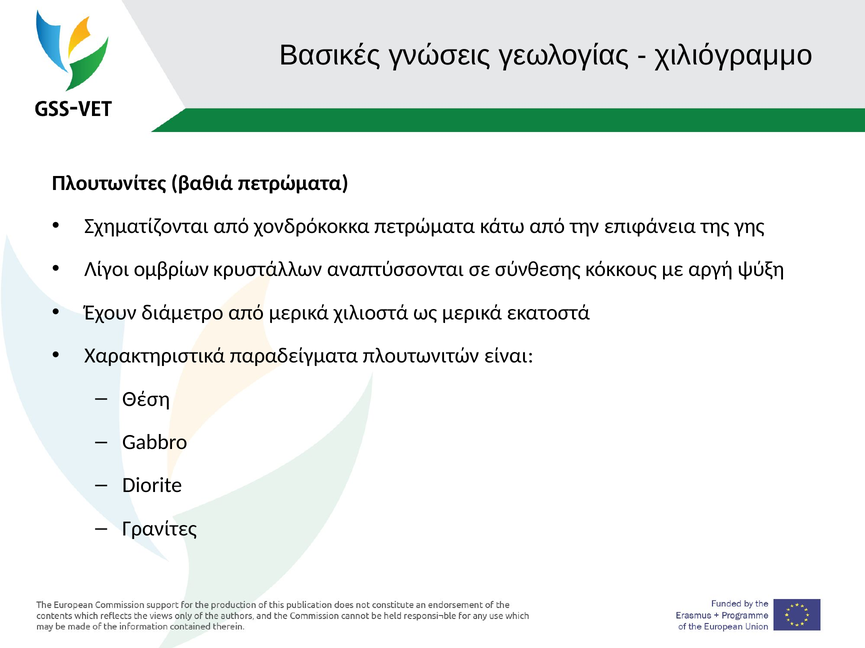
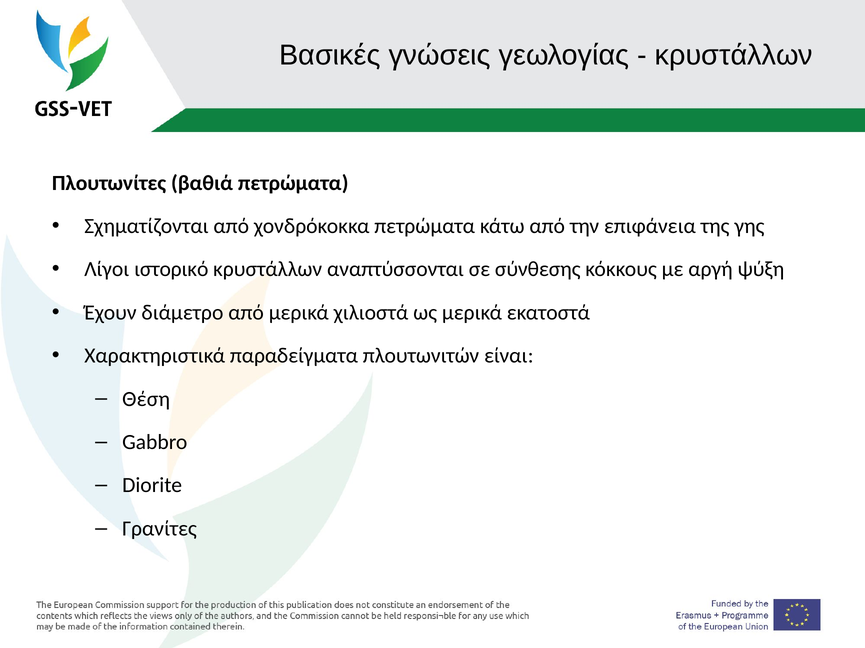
χιλιόγραμμο: χιλιόγραμμο -> κρυστάλλων (734, 55)
ομβρίων: ομβρίων -> ιστορικό (171, 270)
